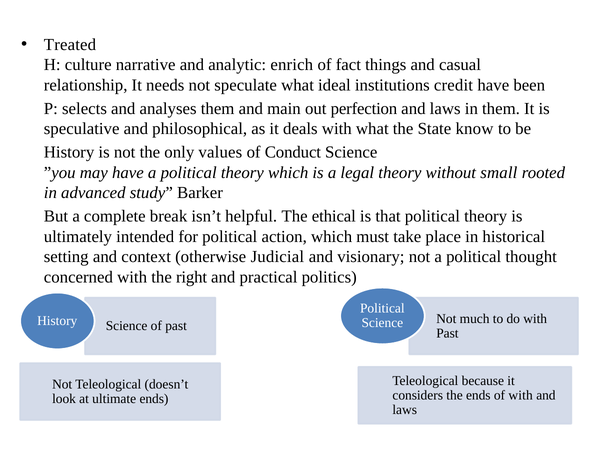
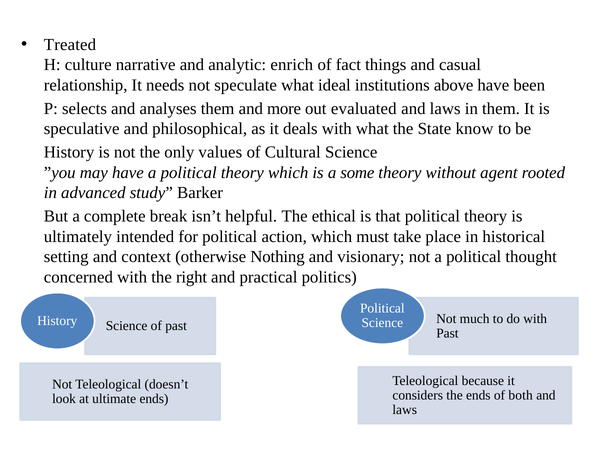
credit: credit -> above (454, 85)
main: main -> more (284, 109)
perfection: perfection -> evaluated (364, 109)
Conduct: Conduct -> Cultural (293, 152)
legal: legal -> some (357, 172)
small: small -> agent (499, 172)
Judicial: Judicial -> Nothing (277, 257)
of with: with -> both (521, 395)
